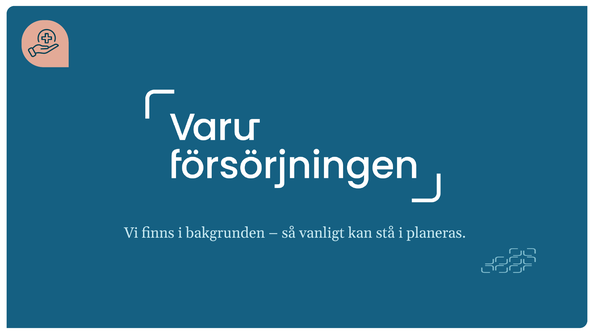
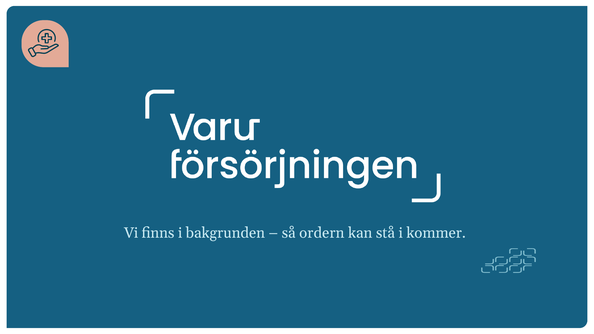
vanligt: vanligt -> ordern (322, 233)
planeras: planeras -> kommer (436, 233)
